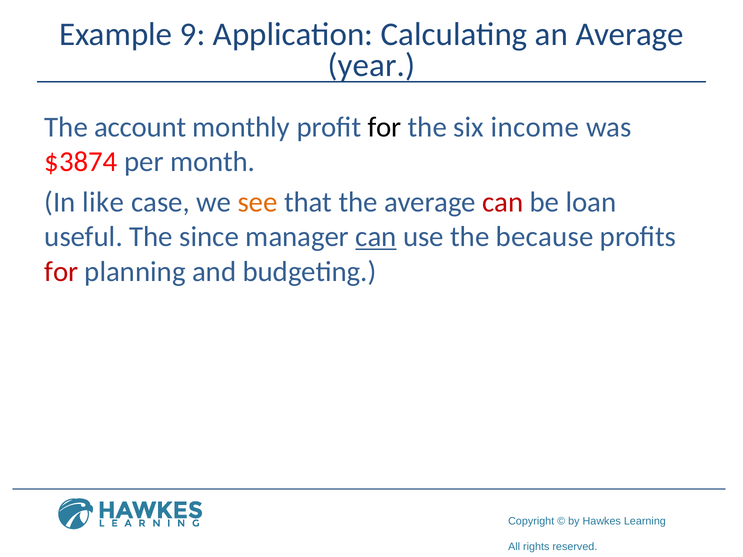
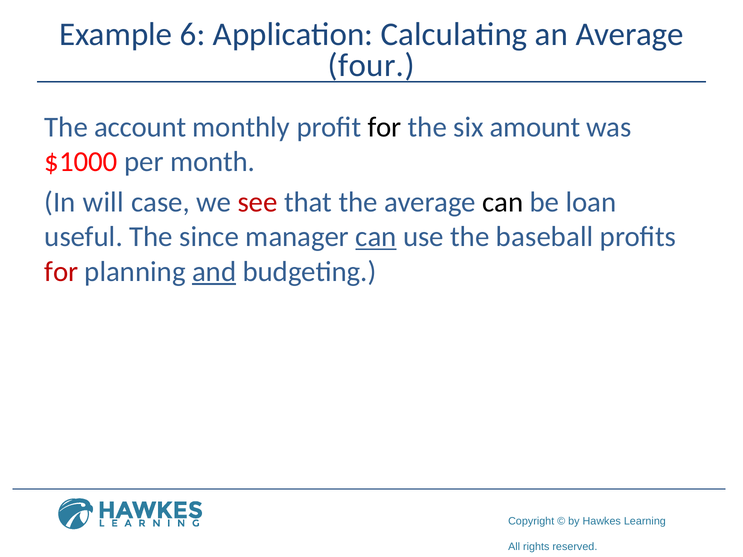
9: 9 -> 6 (193, 34)
year: year -> four (371, 65)
income: income -> amount (535, 127)
$3874: $3874 -> $1000 (81, 162)
like: like -> will (103, 202)
see colour: orange -> red (258, 202)
can colour: red -> black (503, 202)
because: because -> baseball (545, 237)
and underline: none -> present (214, 272)
